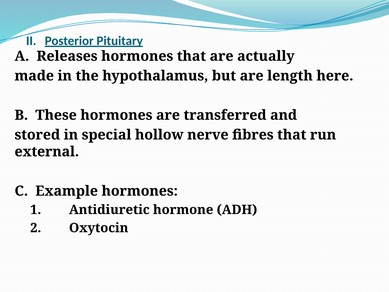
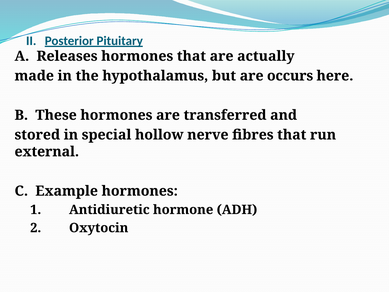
length: length -> occurs (290, 76)
